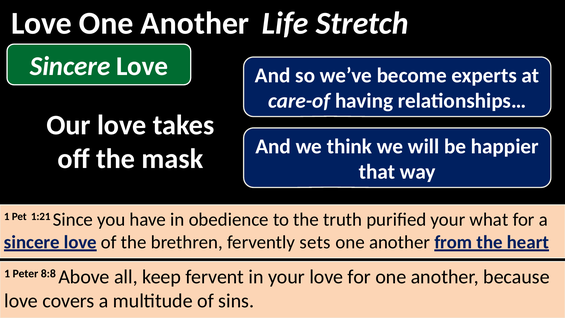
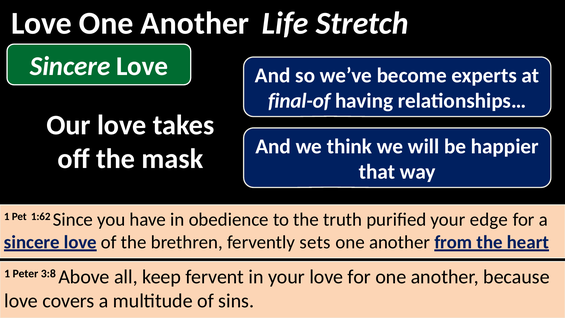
care-of: care-of -> final-of (299, 101)
1:21: 1:21 -> 1:62 (41, 216)
what: what -> edge (489, 220)
8:8: 8:8 -> 3:8 (48, 274)
